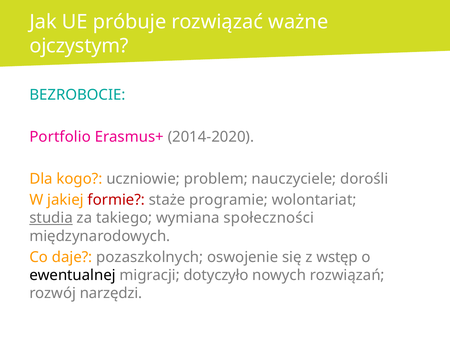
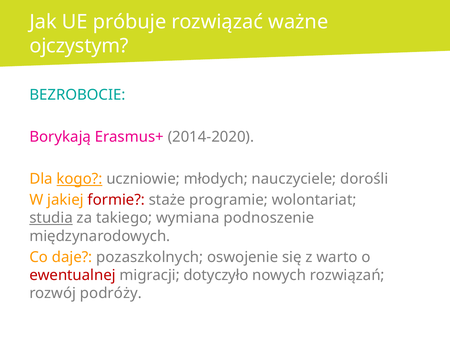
Portfolio: Portfolio -> Borykają (60, 137)
kogo underline: none -> present (79, 179)
problem: problem -> młodych (216, 179)
społeczności: społeczności -> podnoszenie (269, 218)
wstęp: wstęp -> warto (337, 257)
ewentualnej colour: black -> red (73, 275)
narzędzi: narzędzi -> podróży (111, 293)
